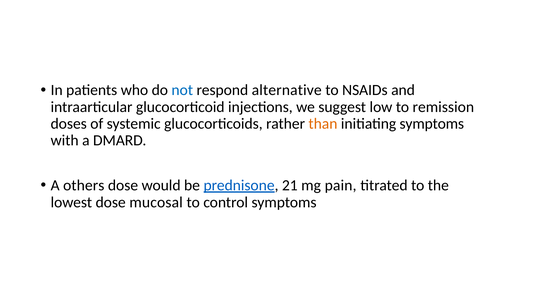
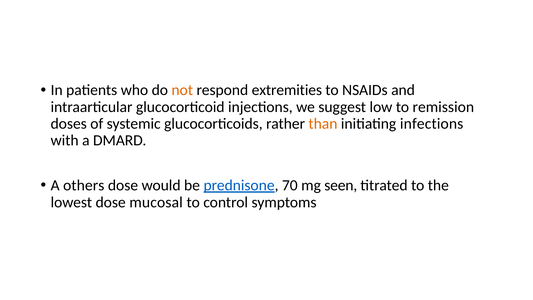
not colour: blue -> orange (182, 90)
alternative: alternative -> extremities (287, 90)
initiating symptoms: symptoms -> infections (432, 124)
21: 21 -> 70 (290, 185)
pain: pain -> seen (341, 185)
